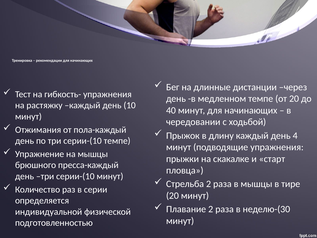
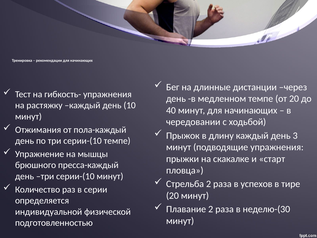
4: 4 -> 3 (295, 135)
в мышцы: мышцы -> успехов (256, 184)
